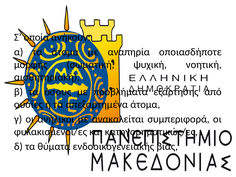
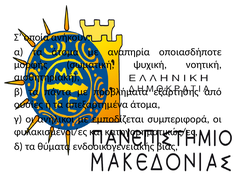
όσους: όσους -> πάντα (58, 92)
ανακαλείται: ανακαλείται -> εμποδίζεται (118, 119)
